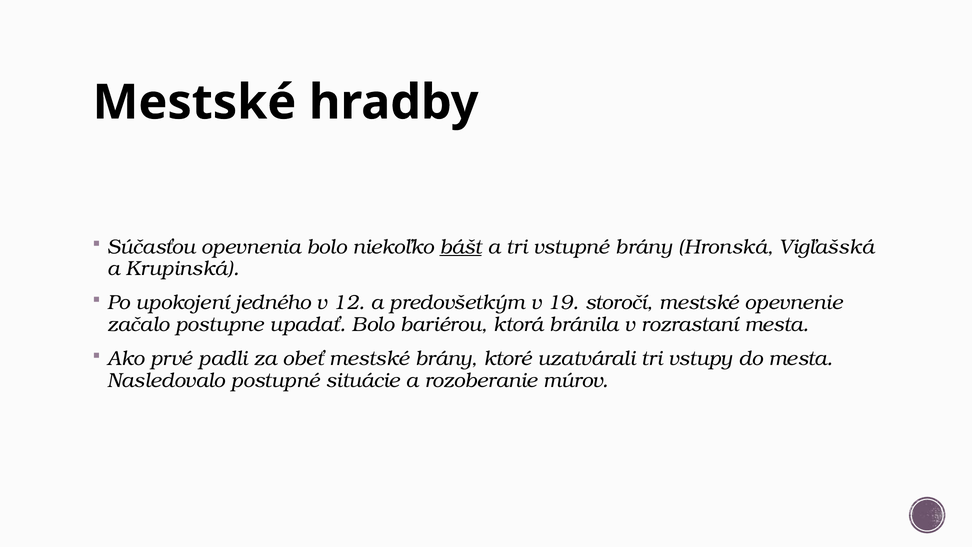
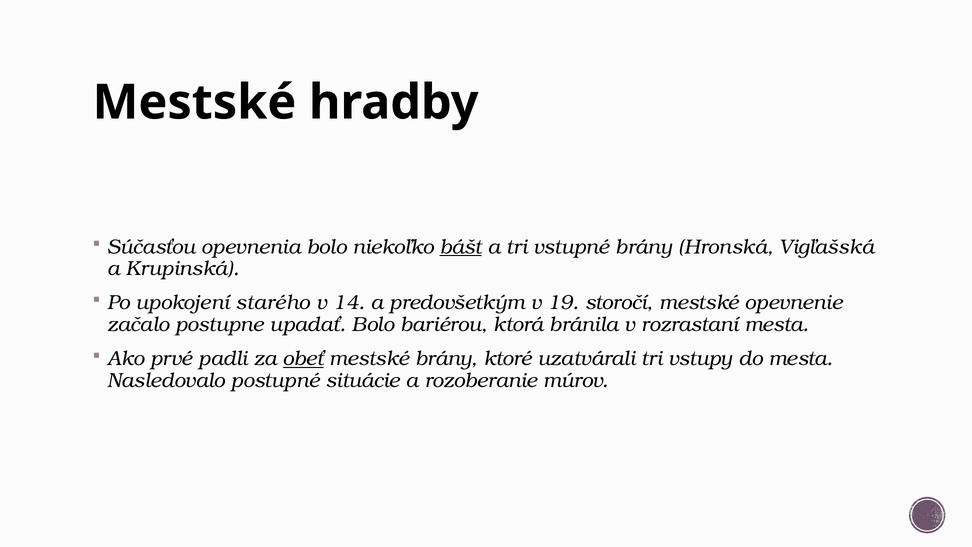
jedného: jedného -> starého (273, 303)
12: 12 -> 14 (349, 303)
obeť underline: none -> present (303, 359)
